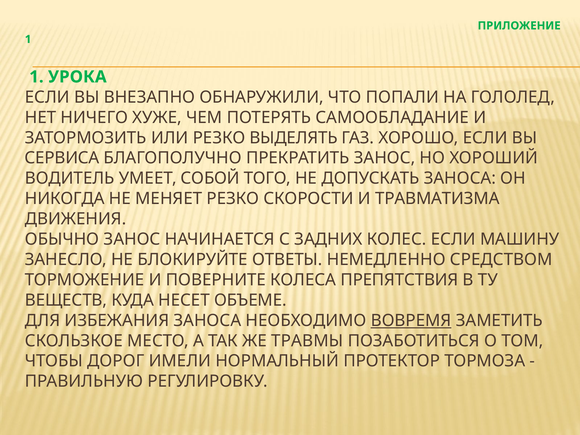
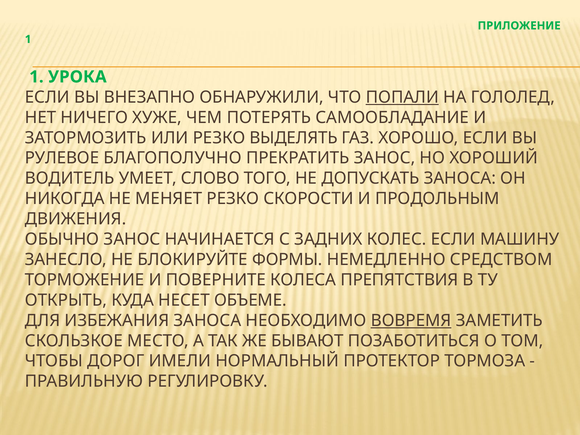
ПОПАЛИ underline: none -> present (402, 97)
СЕРВИСА: СЕРВИСА -> РУЛЕВОЕ (62, 158)
СОБОЙ: СОБОЙ -> СЛОВО (210, 178)
ТРАВМАТИЗМА: ТРАВМАТИЗМА -> ПРОДОЛЬНЫМ (437, 199)
ОТВЕТЫ: ОТВЕТЫ -> ФОРМЫ (287, 260)
ВЕЩЕСТВ: ВЕЩЕСТВ -> ОТКРЫТЬ (66, 300)
ТРАВМЫ: ТРАВМЫ -> БЫВАЮТ (307, 341)
